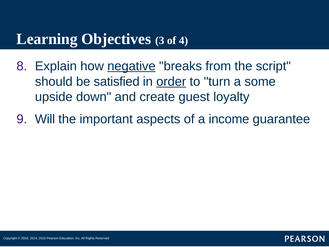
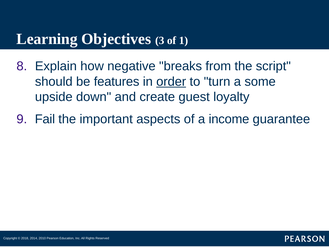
4: 4 -> 1 (183, 40)
negative underline: present -> none (131, 66)
satisfied: satisfied -> features (117, 82)
Will: Will -> Fail (45, 119)
